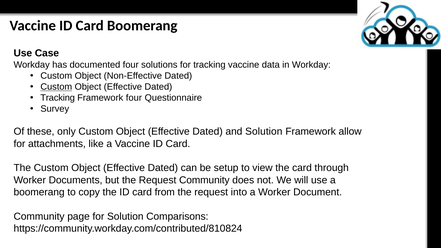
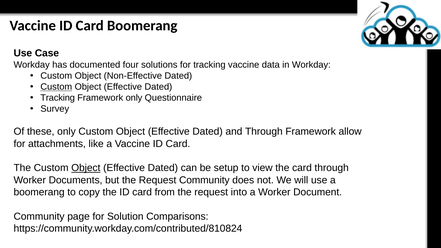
Framework four: four -> only (134, 98)
and Solution: Solution -> Through (264, 132)
Object underline: none -> present (86, 168)
